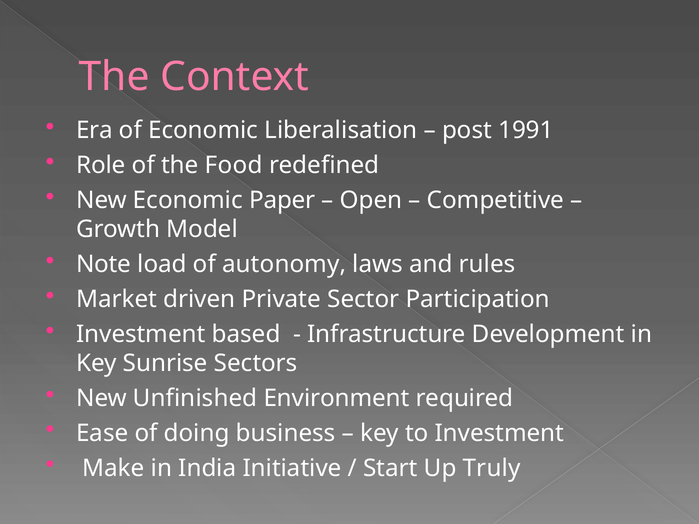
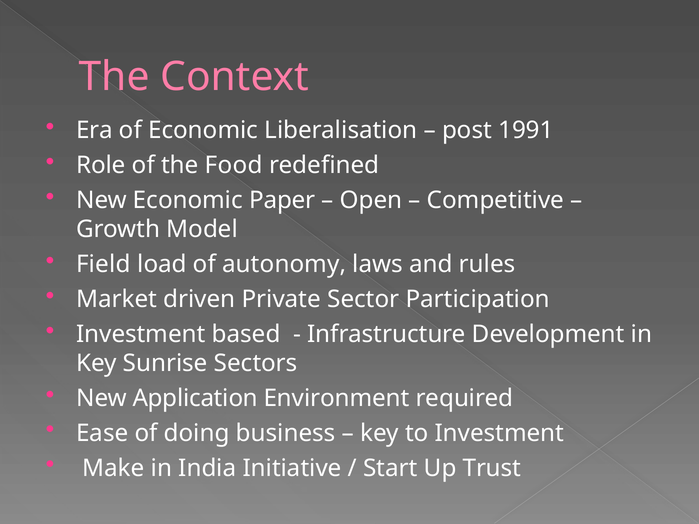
Note: Note -> Field (103, 264)
Unfinished: Unfinished -> Application (195, 398)
Truly: Truly -> Trust (492, 468)
